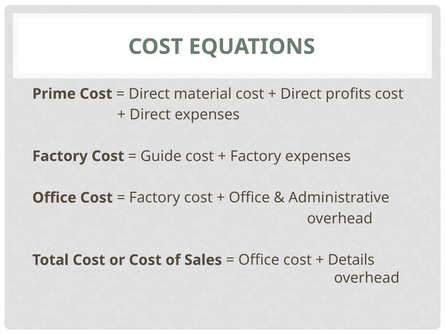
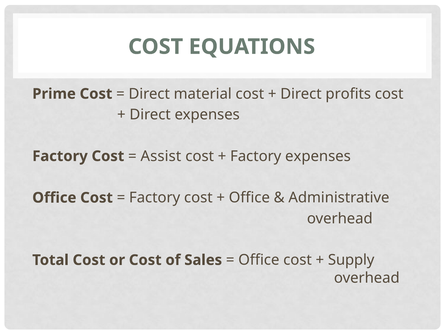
Guide: Guide -> Assist (161, 156)
Details: Details -> Supply (351, 260)
